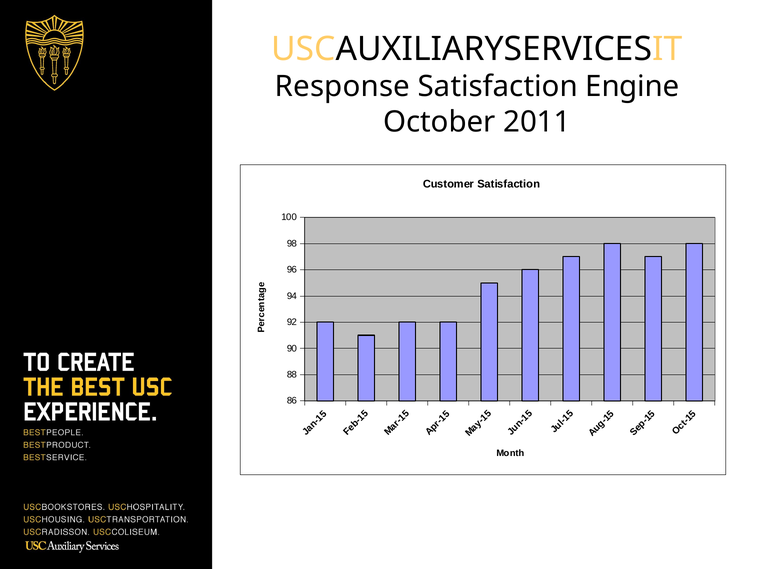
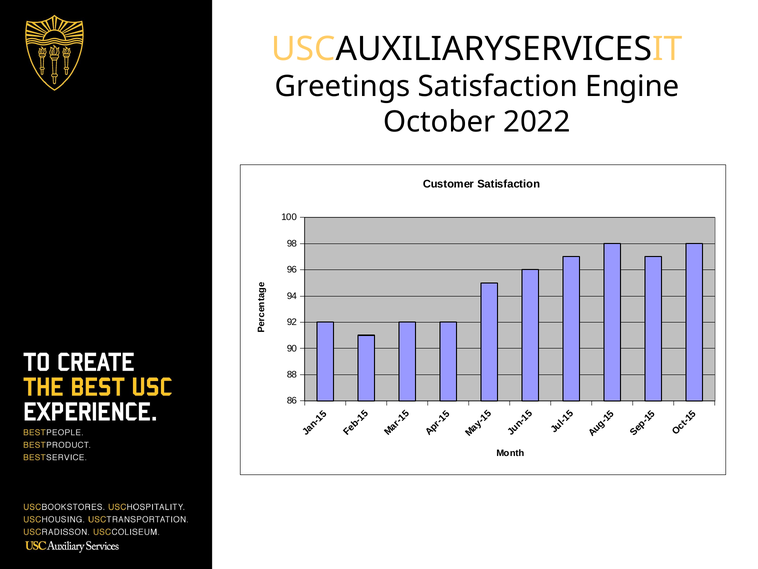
Response: Response -> Greetings (343, 87)
2011: 2011 -> 2022 (537, 122)
